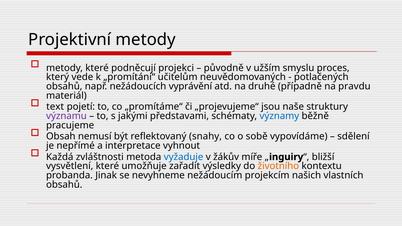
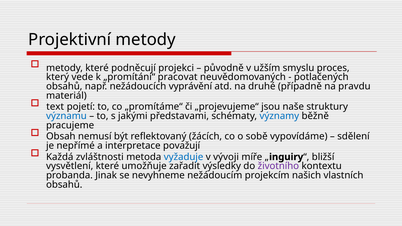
učitelům: učitelům -> pracovat (178, 77)
významu colour: purple -> blue (66, 116)
snahy: snahy -> žácích (206, 137)
vyhnout: vyhnout -> považují (182, 146)
žákův: žákův -> vývoji (226, 157)
životního colour: orange -> purple (278, 166)
